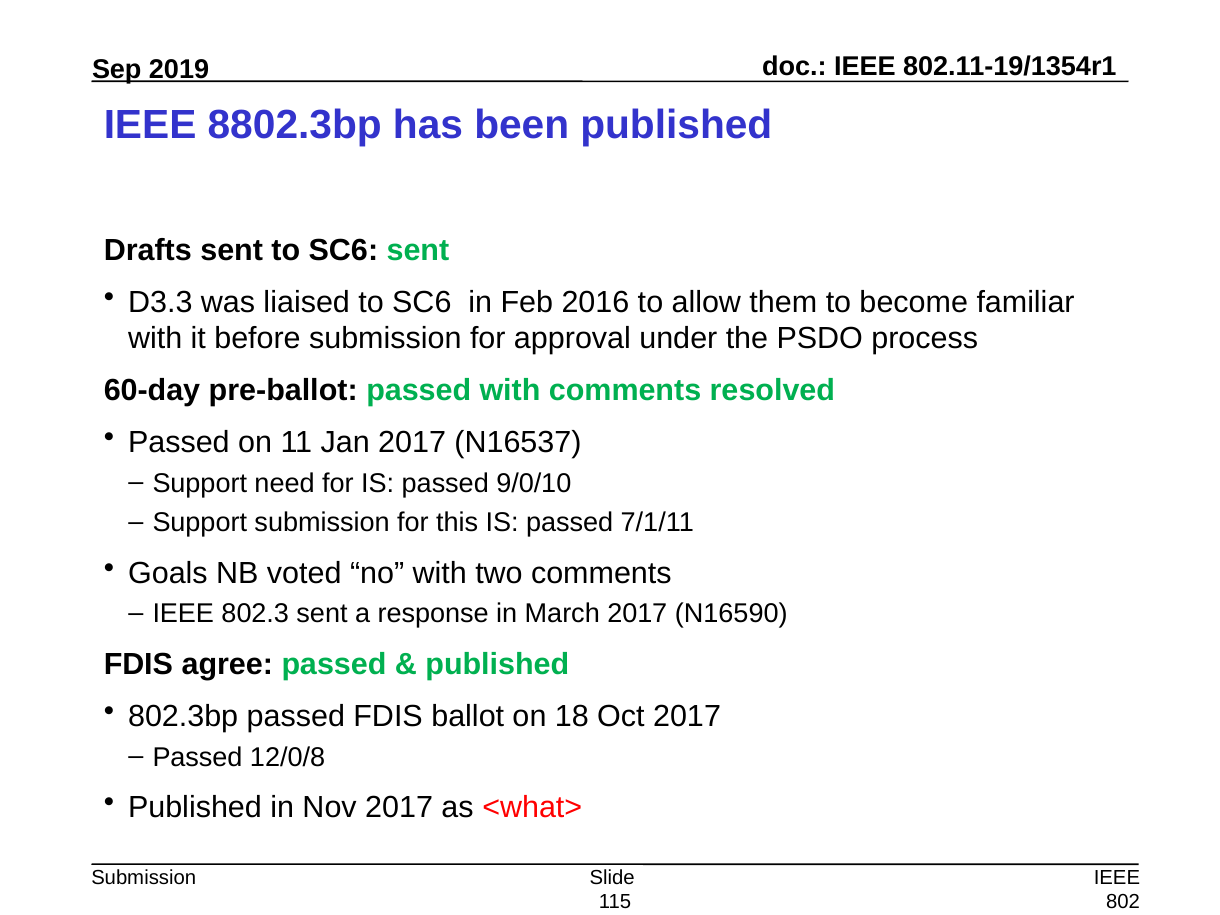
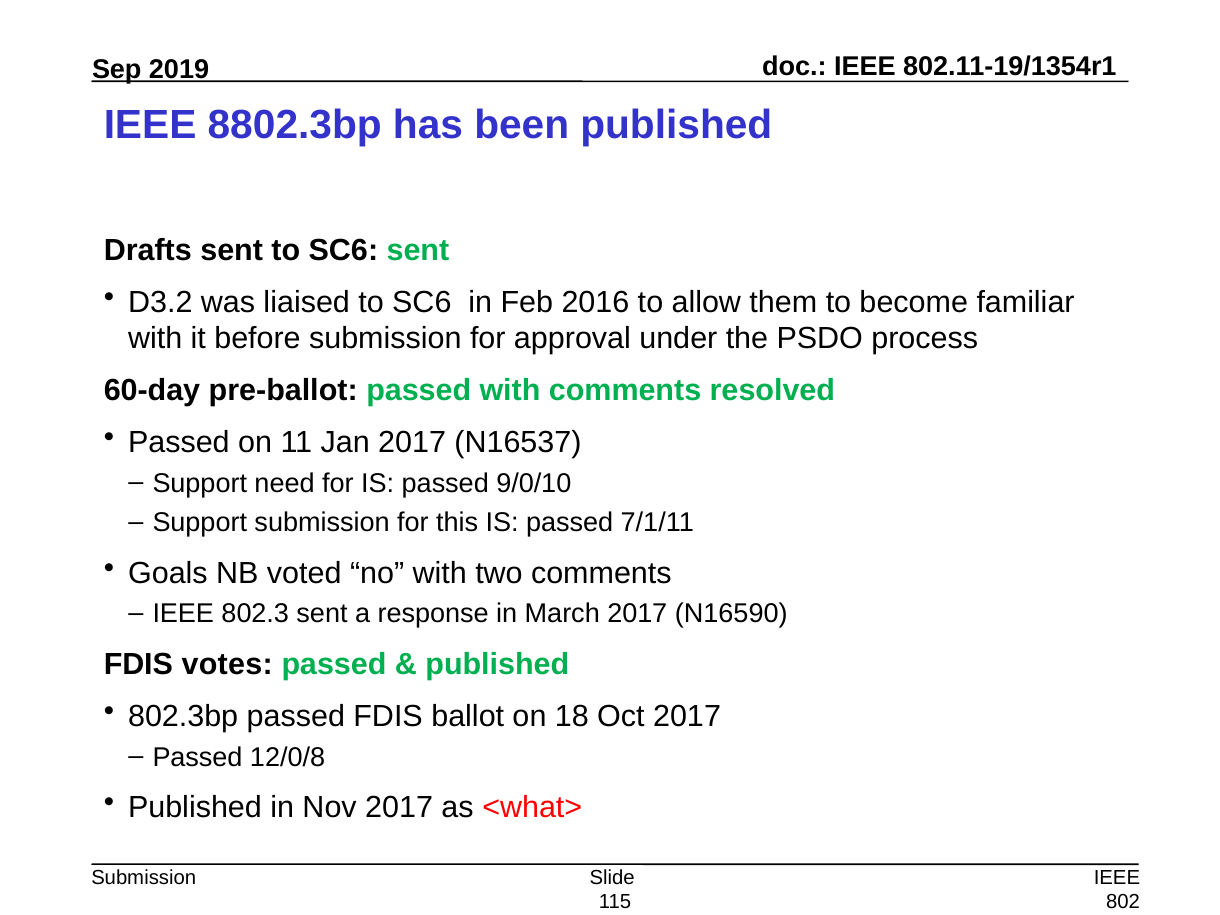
D3.3: D3.3 -> D3.2 (160, 302)
agree: agree -> votes (227, 664)
